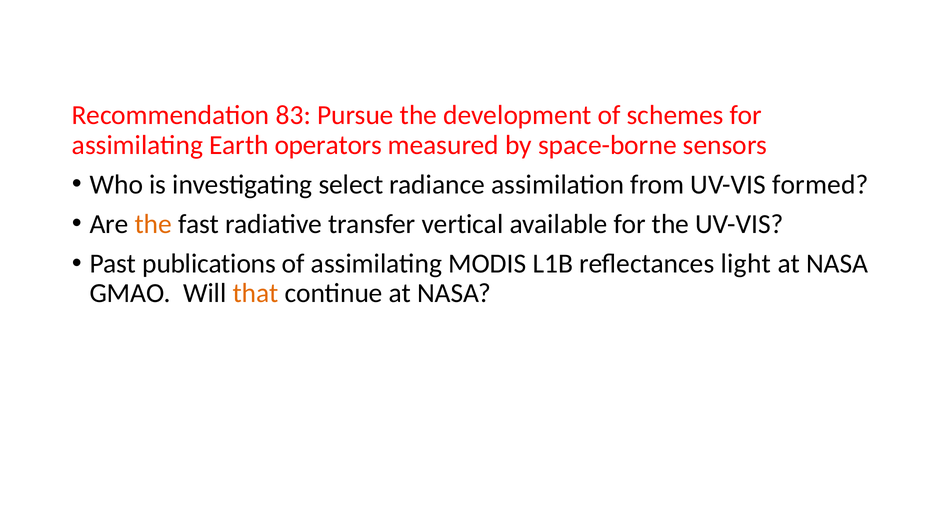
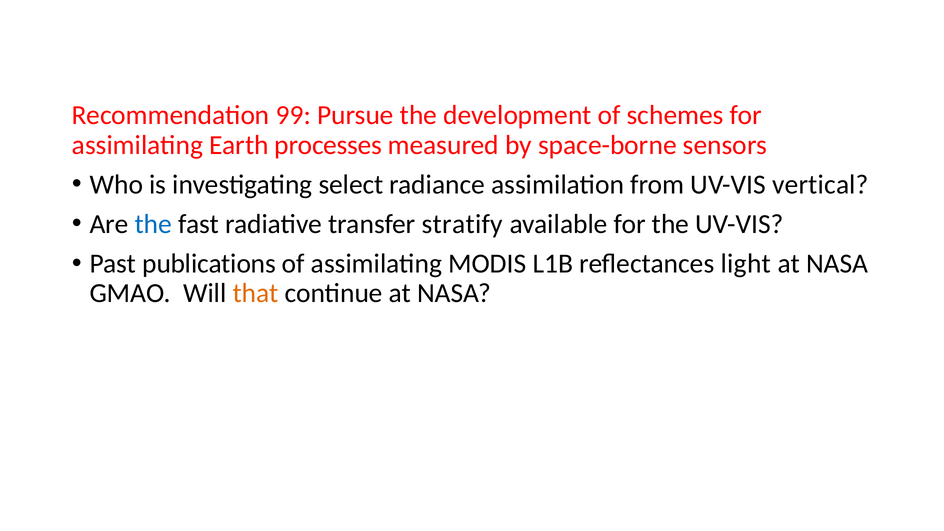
83: 83 -> 99 (293, 115)
operators: operators -> processes (328, 145)
formed: formed -> vertical (820, 184)
the colour: orange -> blue (153, 224)
vertical: vertical -> stratify (462, 224)
